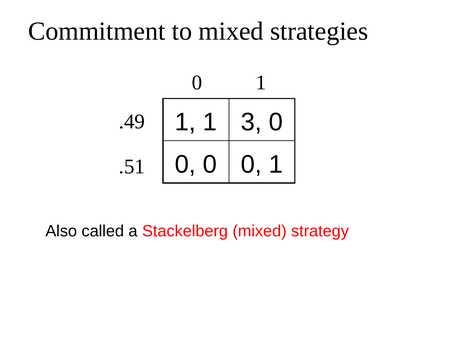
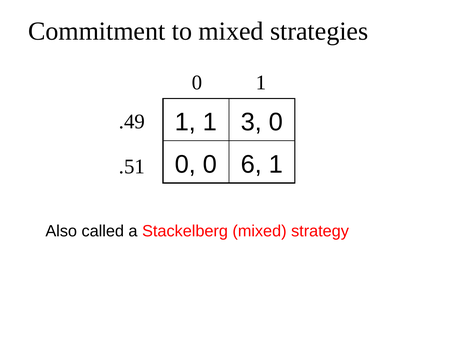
0: 0 -> 6 (251, 164)
